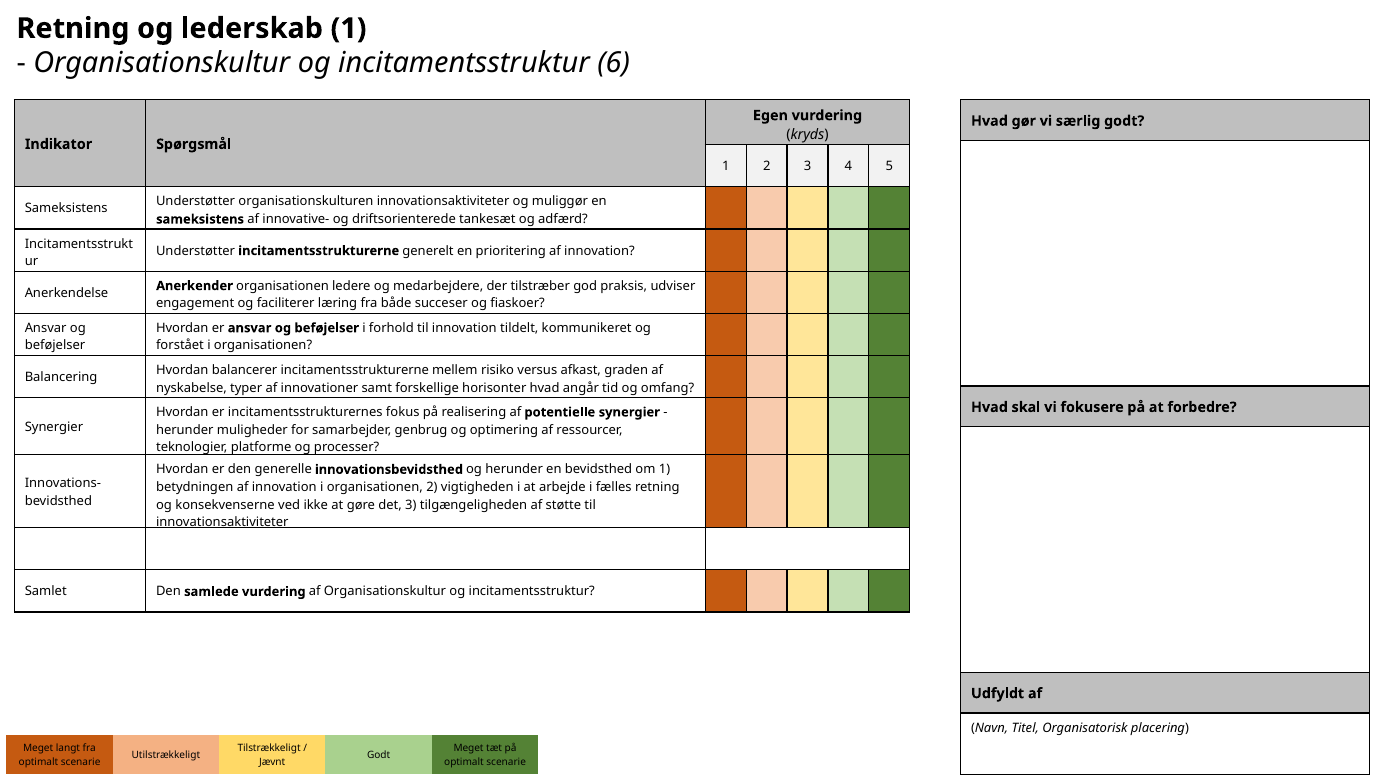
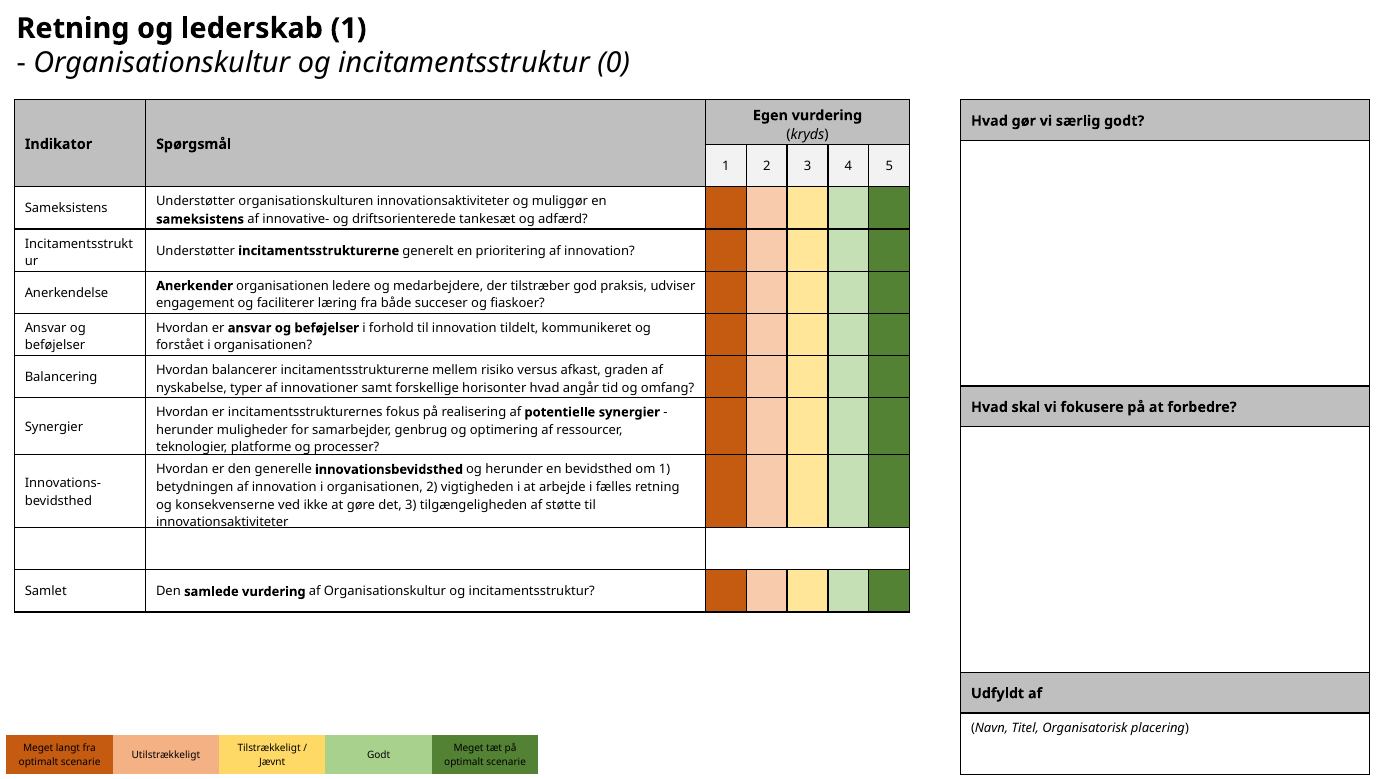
6: 6 -> 0 (614, 63)
